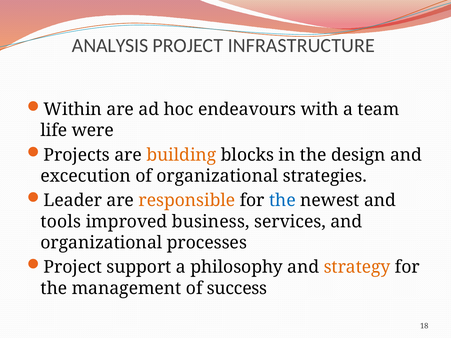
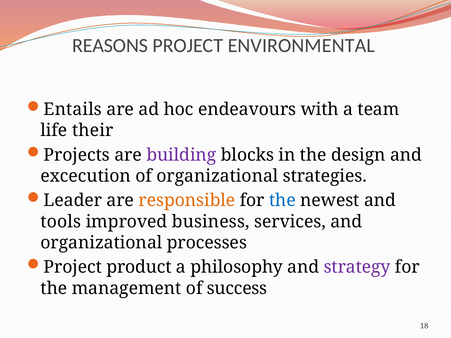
ANALYSIS: ANALYSIS -> REASONS (110, 46)
INFRASTRUCTURE: INFRASTRUCTURE -> ENVIRONMENTAL (301, 46)
Within: Within -> Entails (73, 109)
were: were -> their (93, 130)
building colour: orange -> purple (181, 155)
support: support -> product (139, 267)
strategy colour: orange -> purple (357, 267)
